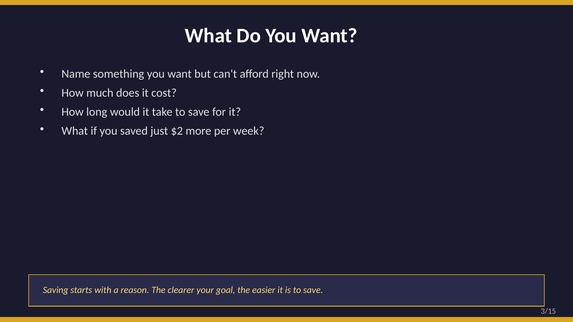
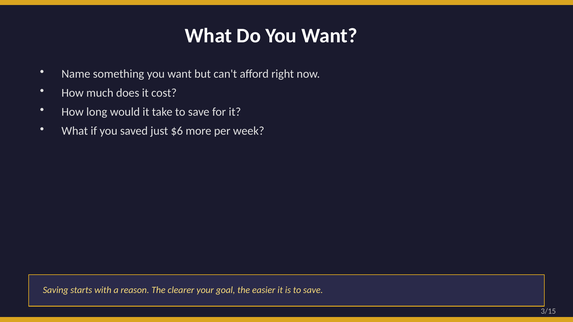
$2: $2 -> $6 (177, 131)
